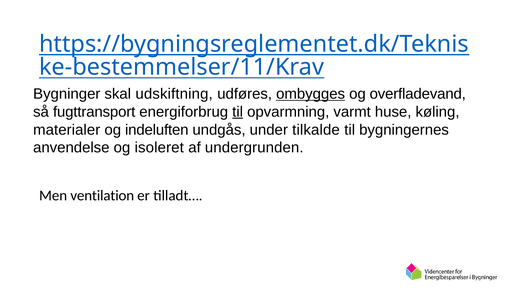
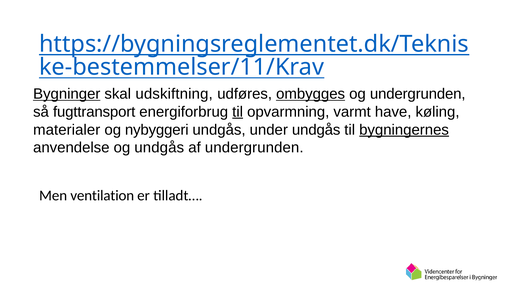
Bygninger underline: none -> present (67, 94)
og overfladevand: overfladevand -> undergrunden (418, 94)
huse: huse -> have (393, 112)
indeluften: indeluften -> nybyggeri (157, 130)
under tilkalde: tilkalde -> undgås (316, 130)
bygningernes underline: none -> present (404, 130)
og isoleret: isoleret -> undgås (159, 148)
